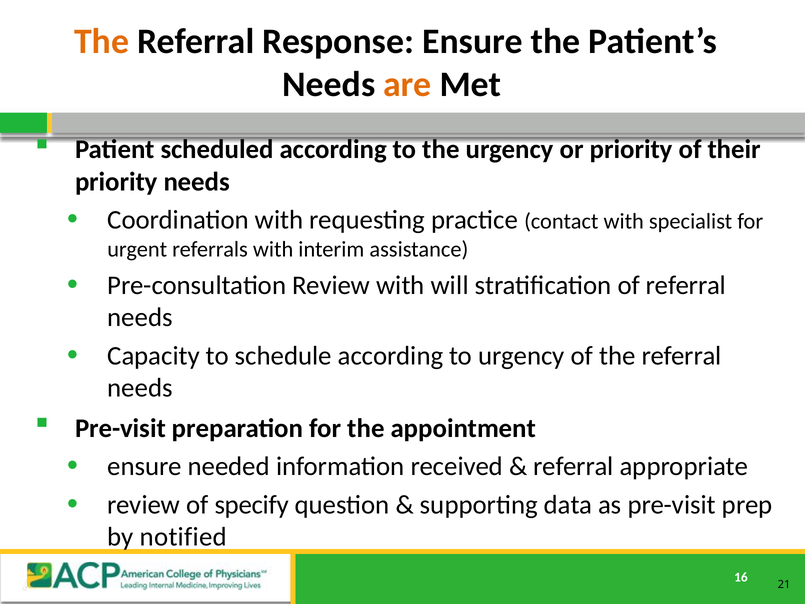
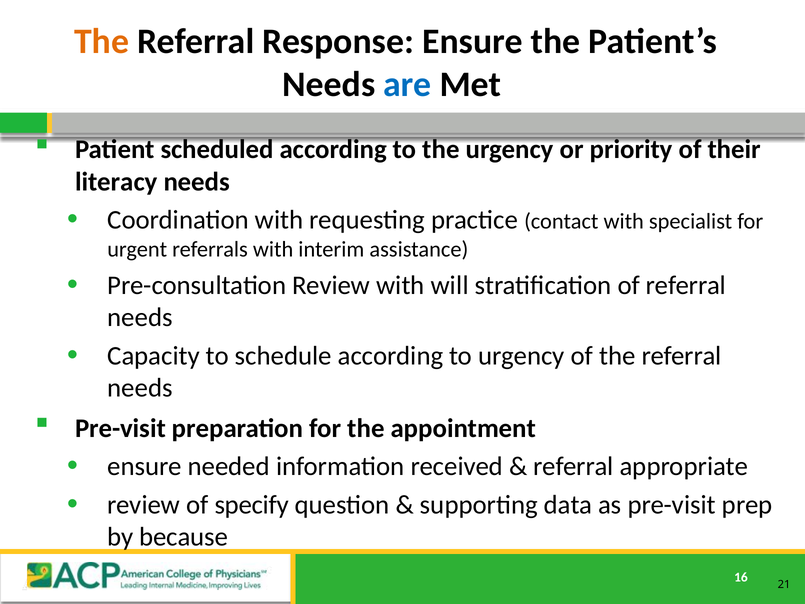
are colour: orange -> blue (407, 84)
priority: priority -> literacy (116, 182)
notified: notified -> because (184, 537)
